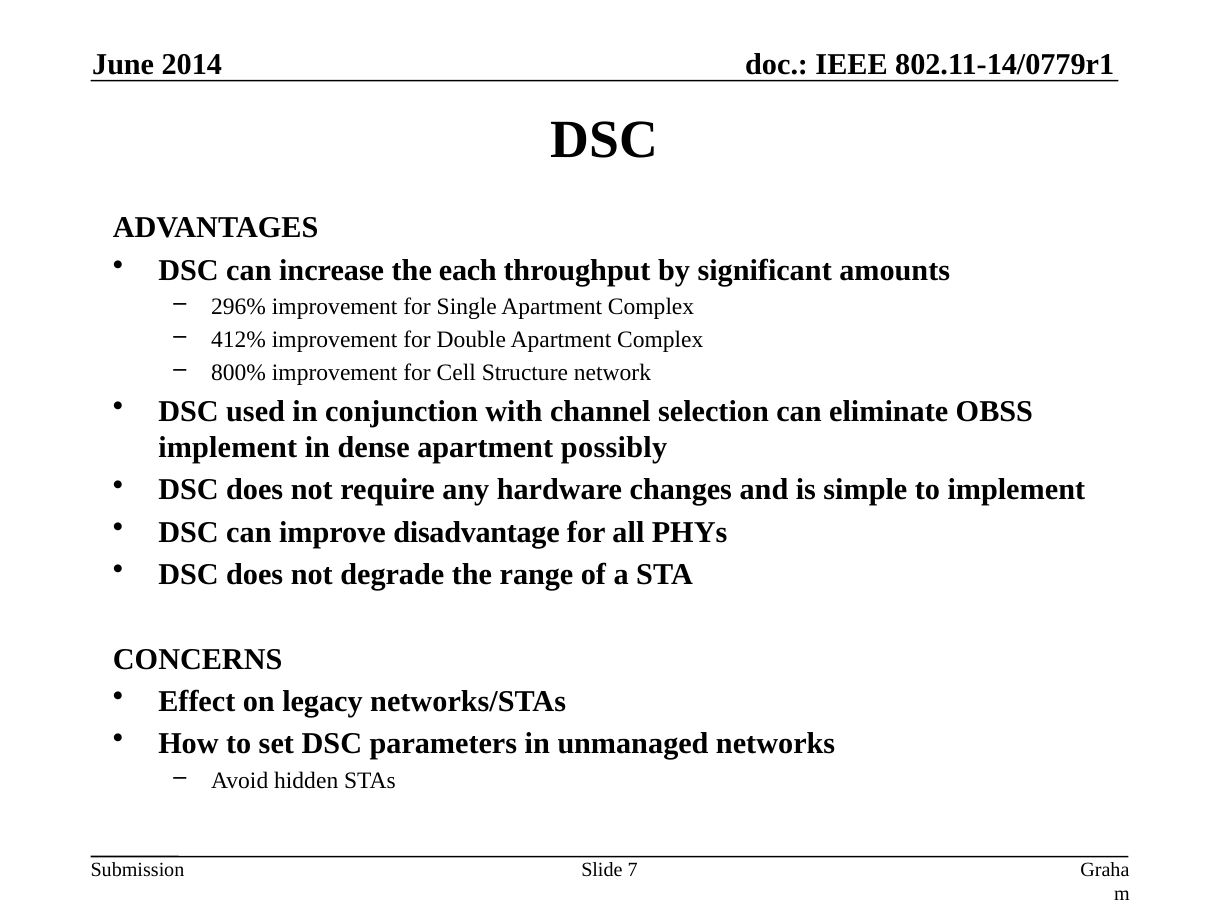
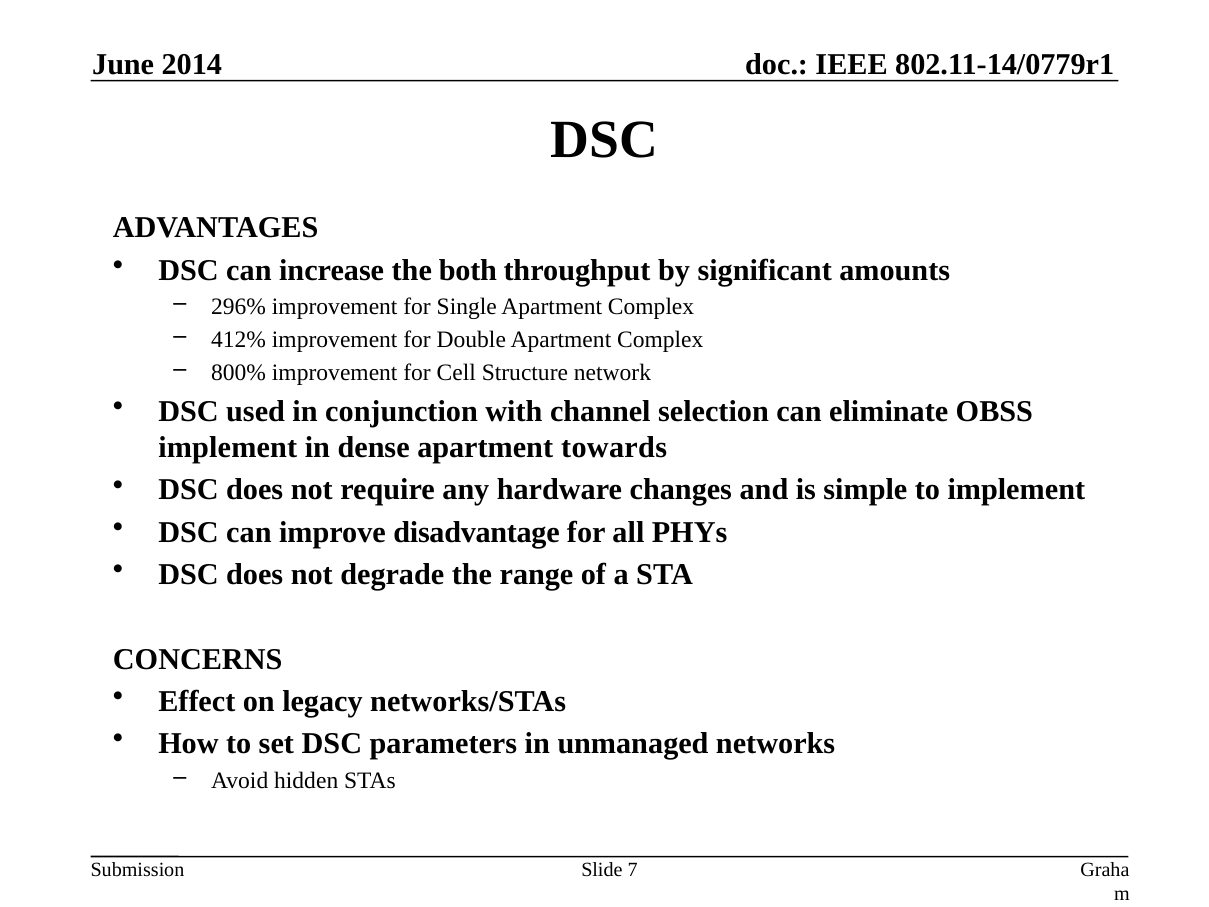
each: each -> both (468, 270)
possibly: possibly -> towards (614, 448)
